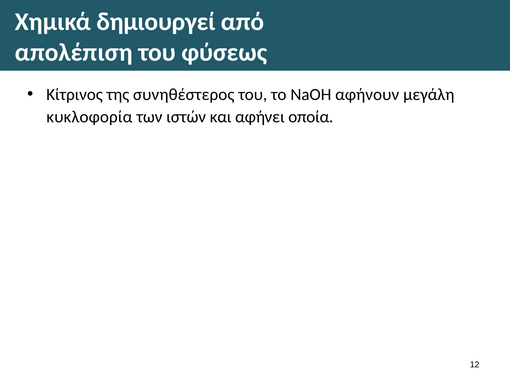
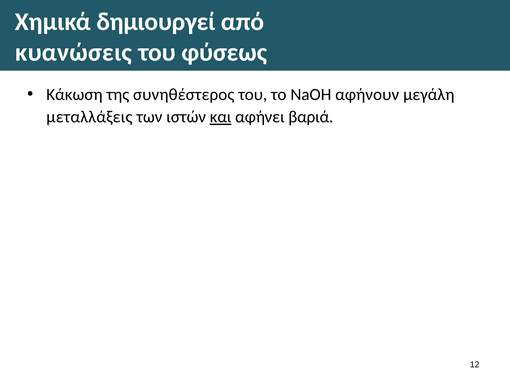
απολέπιση: απολέπιση -> κυανώσεις (74, 52)
Κίτρινος: Κίτρινος -> Κάκωση (74, 95)
κυκλοφορία: κυκλοφορία -> μεταλλάξεις (89, 117)
και underline: none -> present (221, 117)
οποία: οποία -> βαριά (311, 117)
